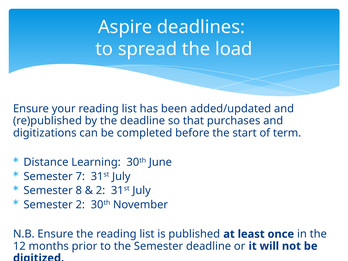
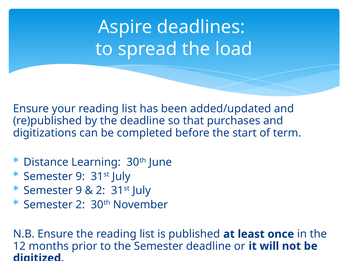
7: 7 -> 9 (80, 176)
8: 8 -> 9 (79, 191)
